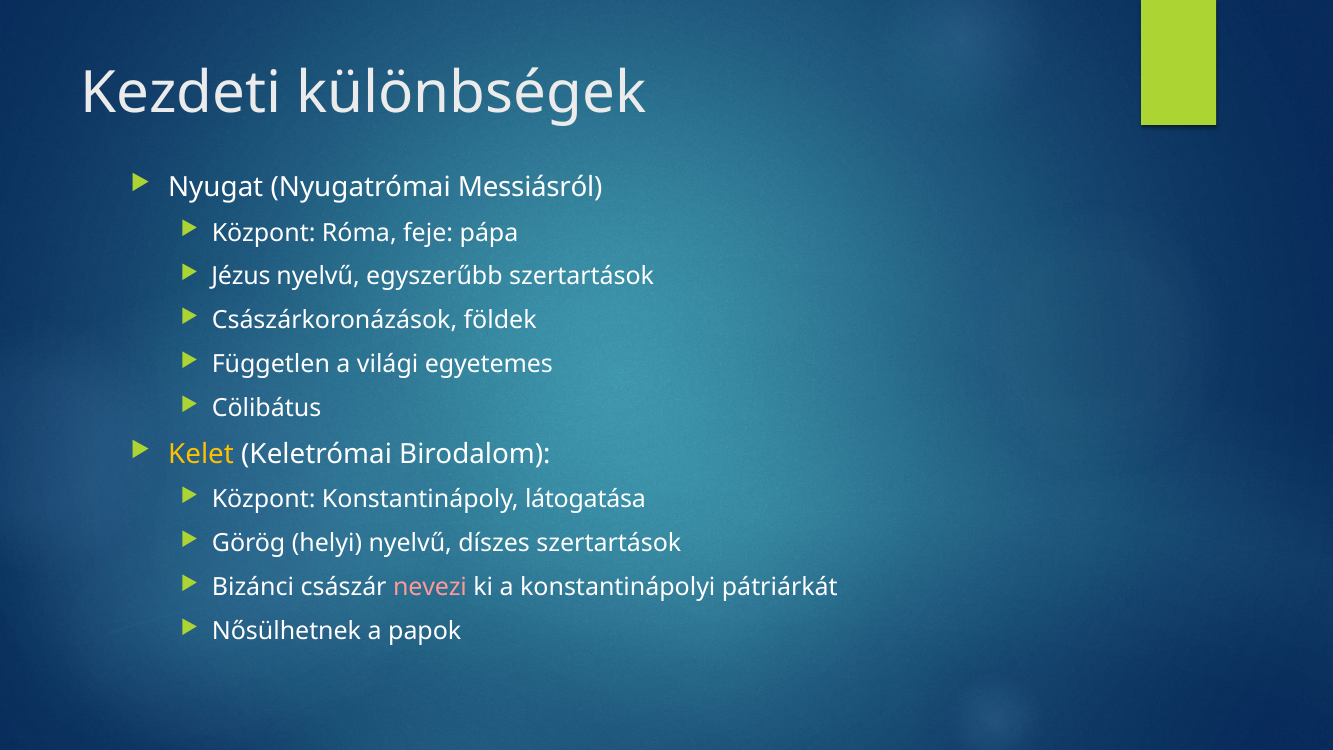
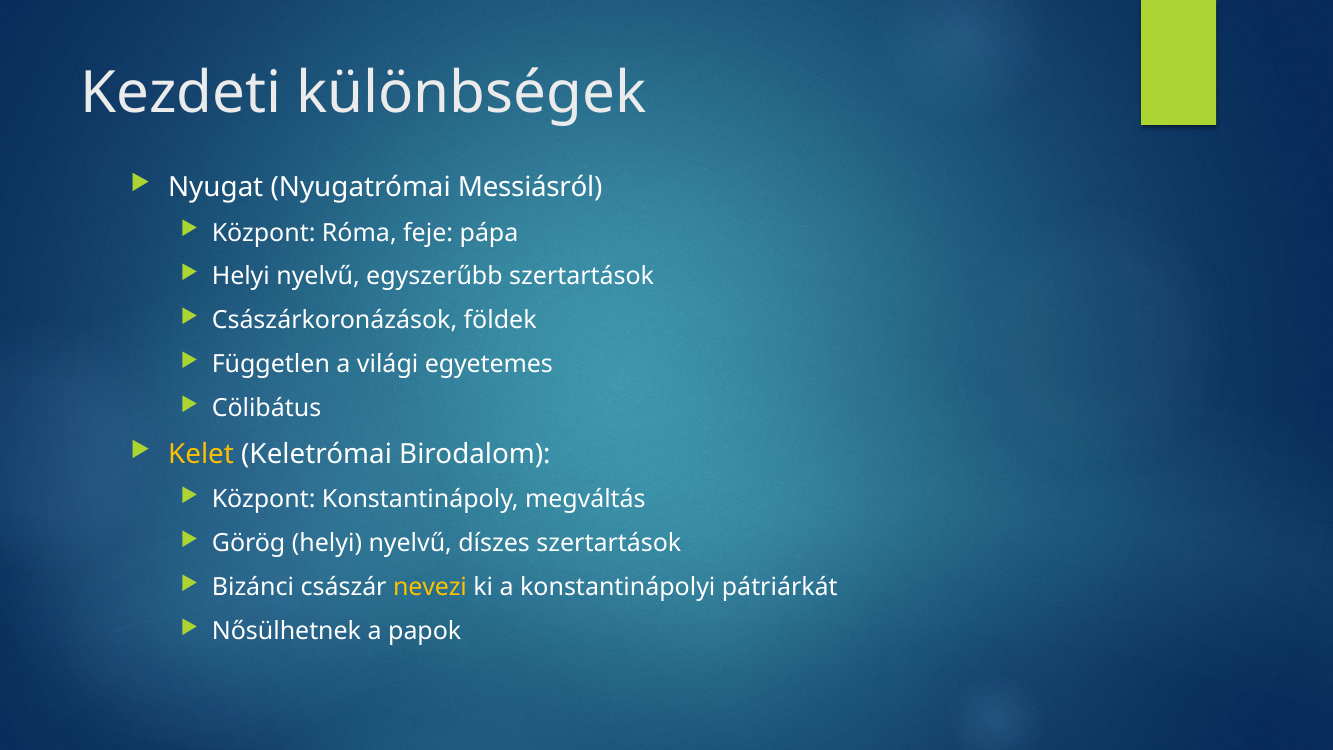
Jézus: Jézus -> Helyi (241, 277)
látogatása: látogatása -> megváltás (585, 499)
nevezi colour: pink -> yellow (430, 587)
